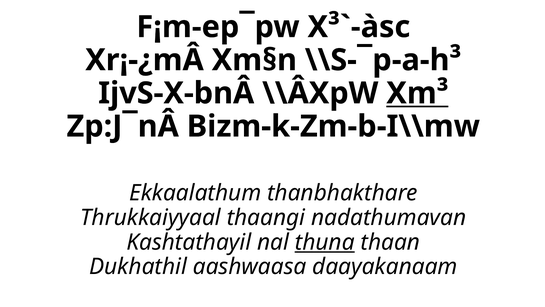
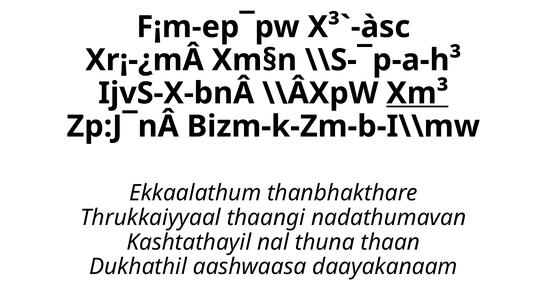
thuna underline: present -> none (325, 242)
